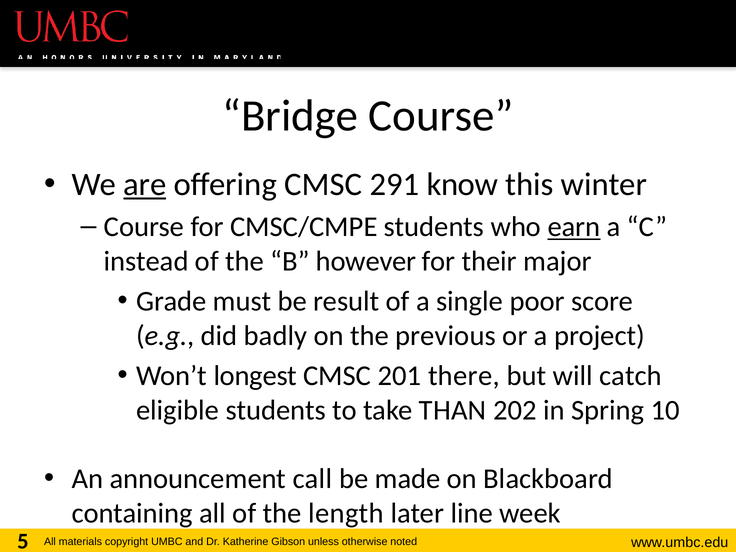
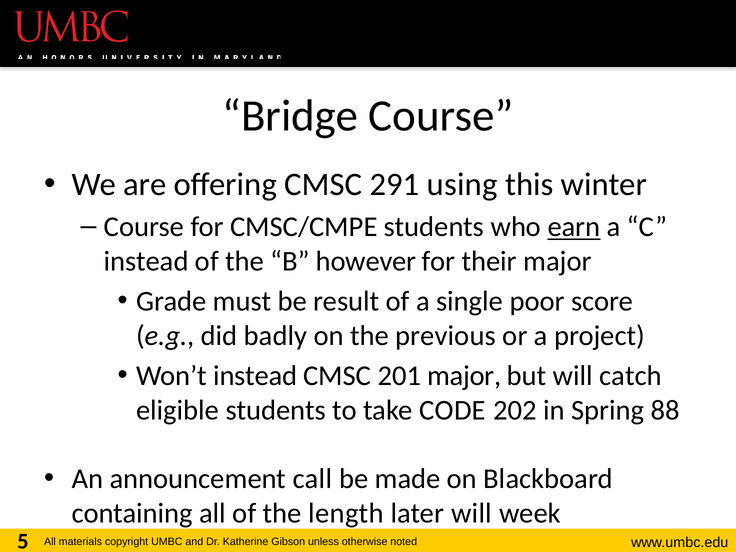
are underline: present -> none (145, 185)
know: know -> using (462, 185)
Won’t longest: longest -> instead (255, 376)
201 there: there -> major (464, 376)
THAN: THAN -> CODE (453, 410)
10: 10 -> 88 (665, 410)
later line: line -> will (472, 513)
